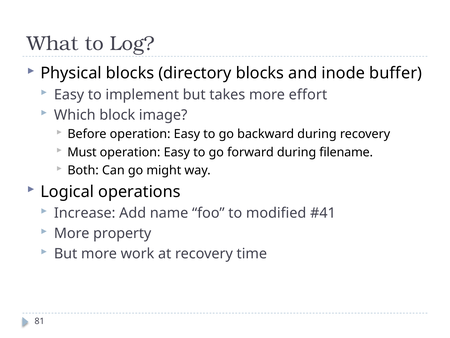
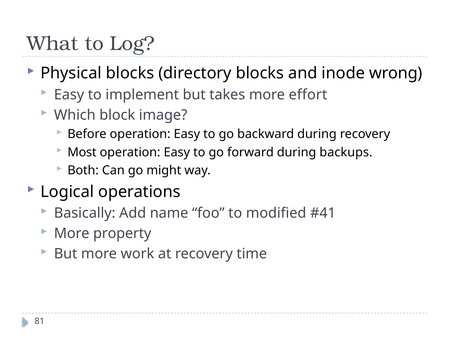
buffer: buffer -> wrong (396, 73)
Must: Must -> Most (82, 152)
filename: filename -> backups (346, 152)
Increase: Increase -> Basically (85, 213)
